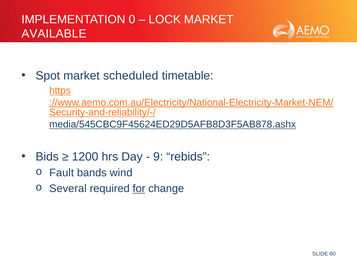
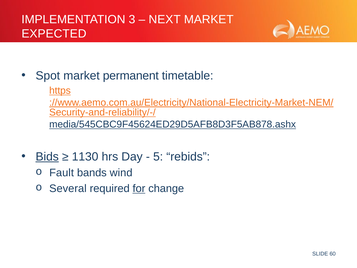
0: 0 -> 3 (132, 19)
LOCK: LOCK -> NEXT (165, 19)
AVAILABLE: AVAILABLE -> EXPECTED (54, 34)
scheduled: scheduled -> permanent (131, 76)
Bids underline: none -> present (47, 157)
1200: 1200 -> 1130 (85, 157)
9: 9 -> 5 (158, 157)
